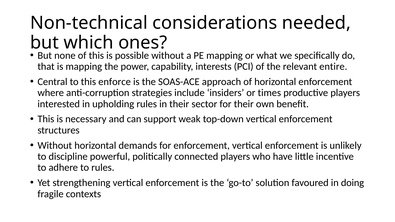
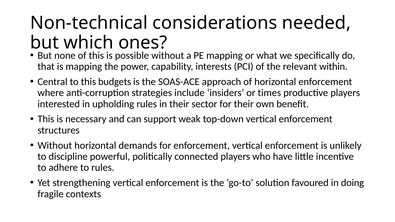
entire: entire -> within (333, 67)
enforce: enforce -> budgets (115, 82)
